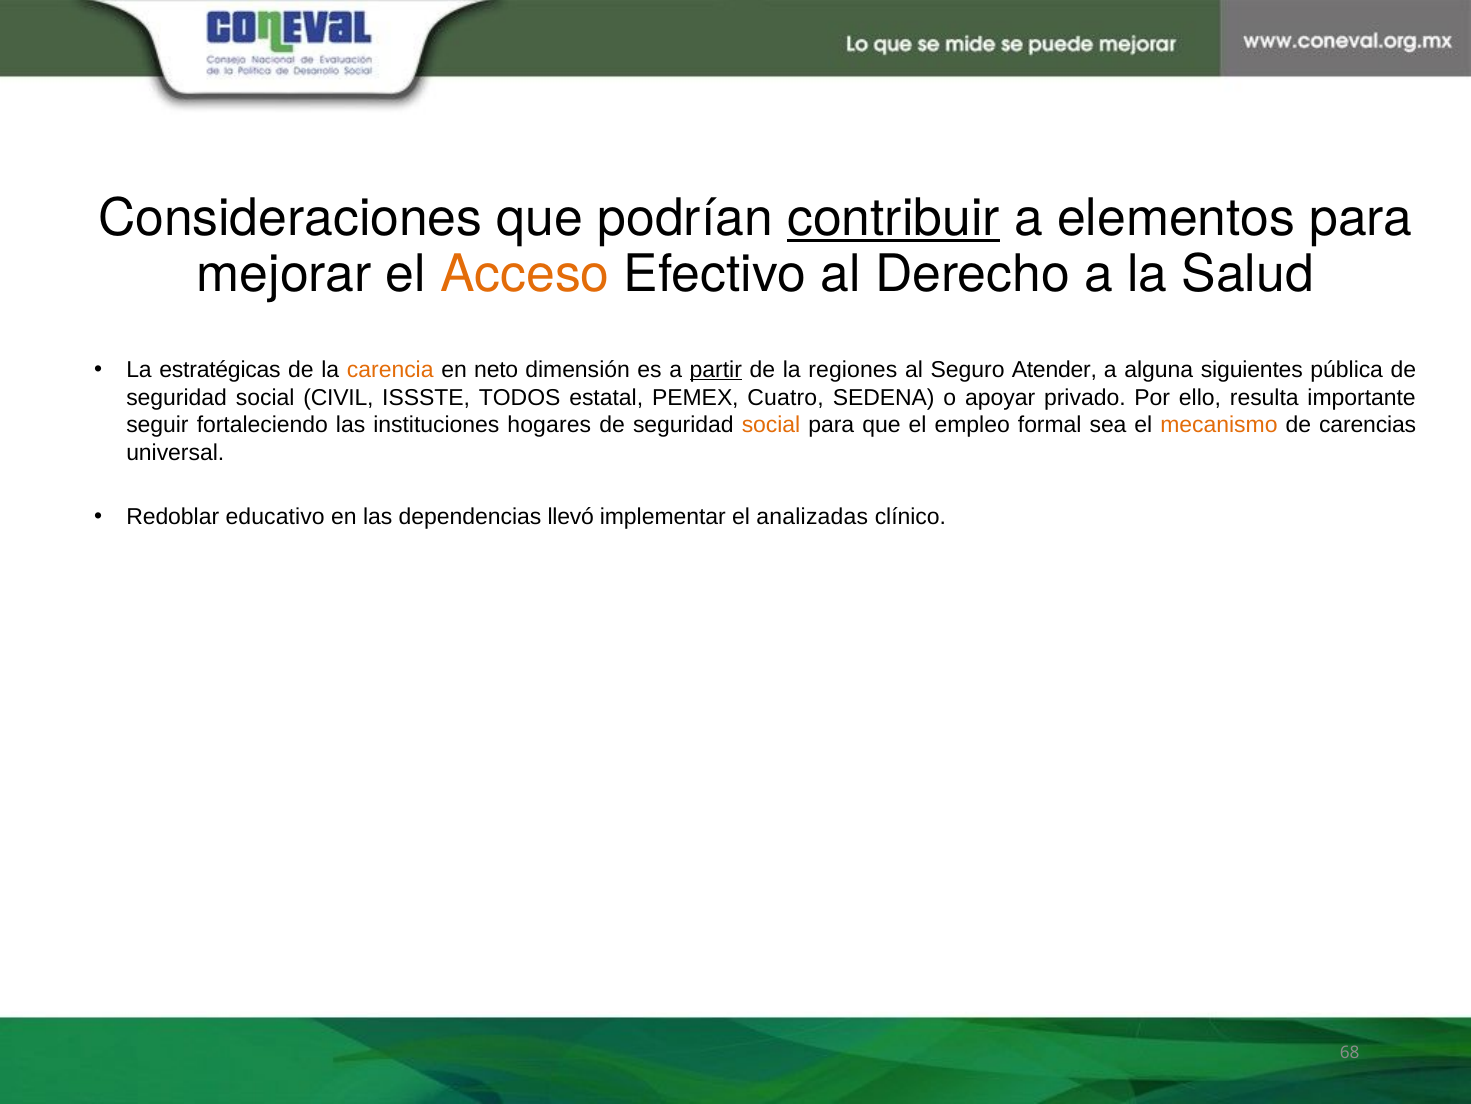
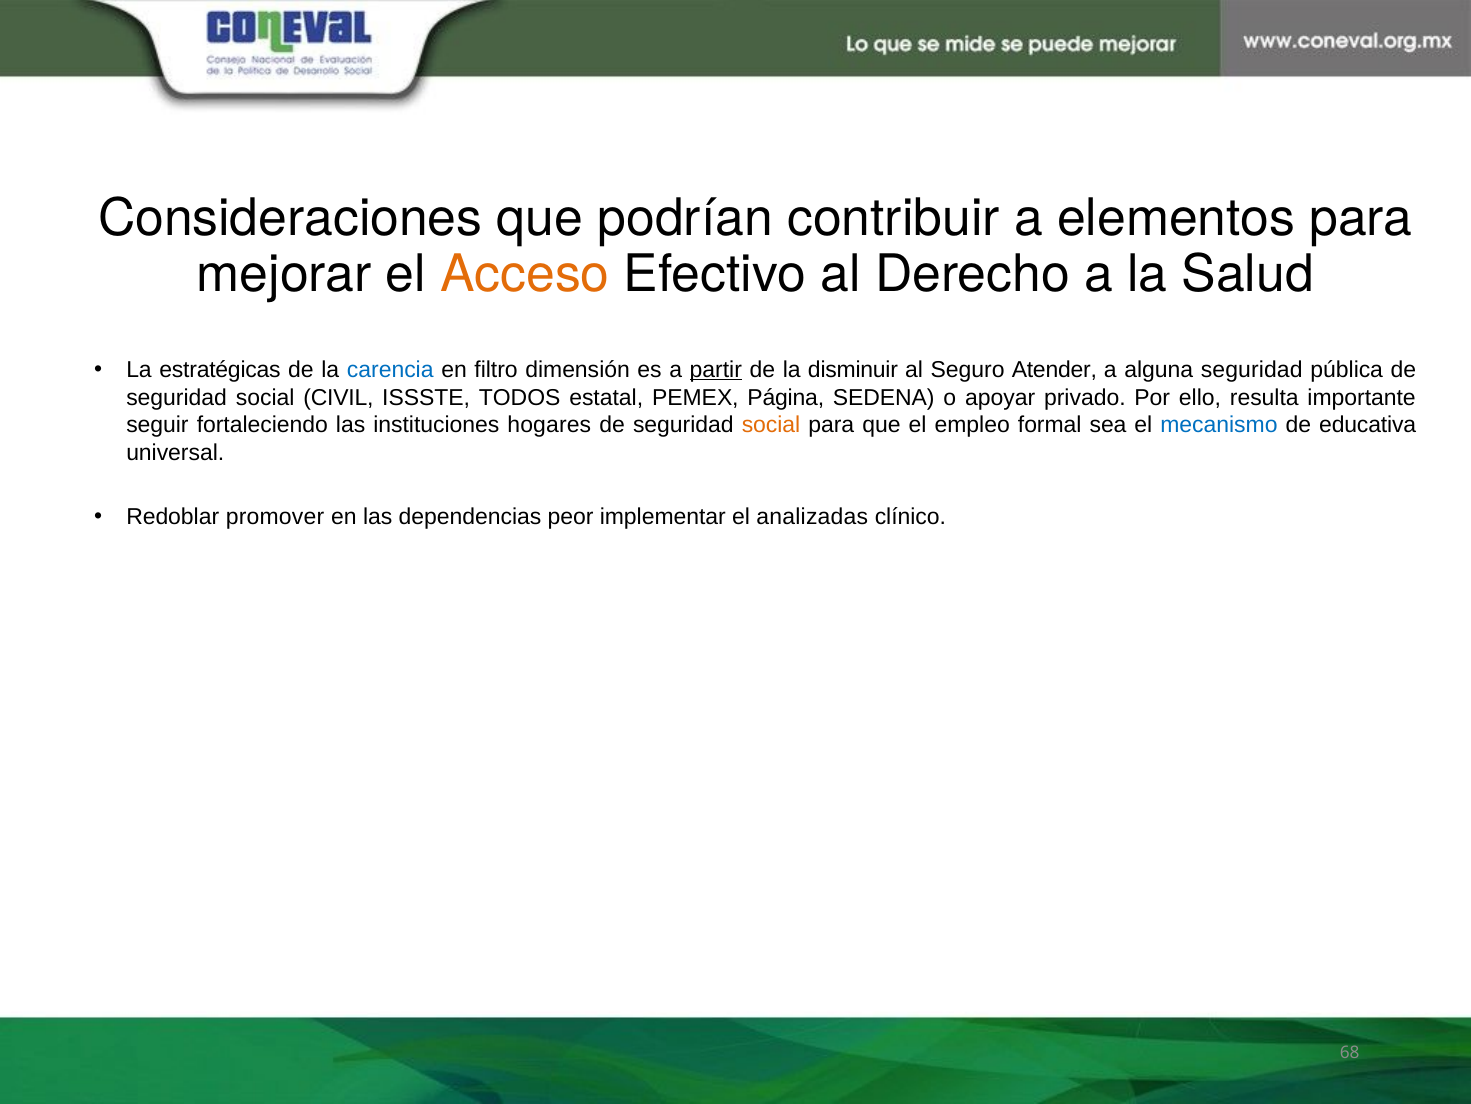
contribuir underline: present -> none (893, 218)
carencia colour: orange -> blue (390, 370)
neto: neto -> filtro (496, 370)
regiones: regiones -> disminuir (853, 370)
alguna siguientes: siguientes -> seguridad (1252, 370)
Cuatro: Cuatro -> Página (786, 397)
mecanismo colour: orange -> blue (1219, 425)
carencias: carencias -> educativa (1368, 425)
educativo: educativo -> promover (275, 517)
llevó: llevó -> peor (571, 517)
